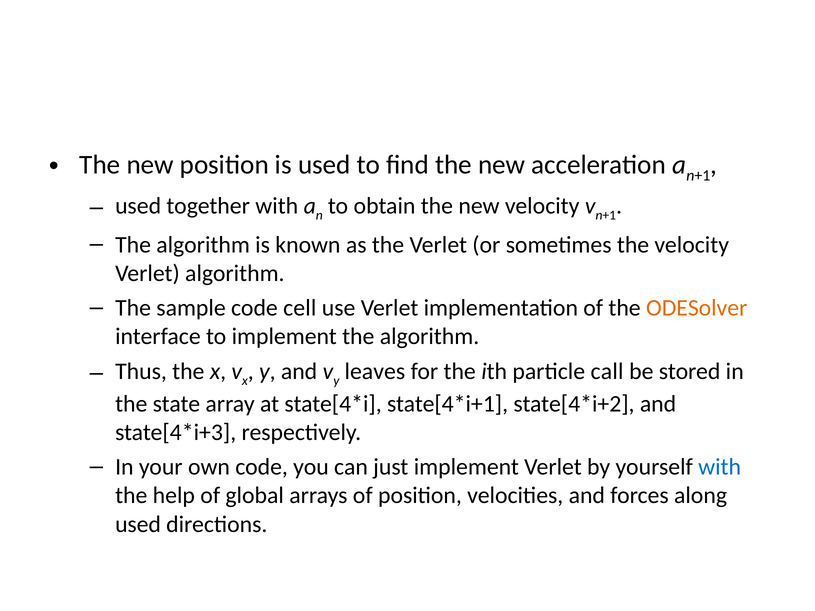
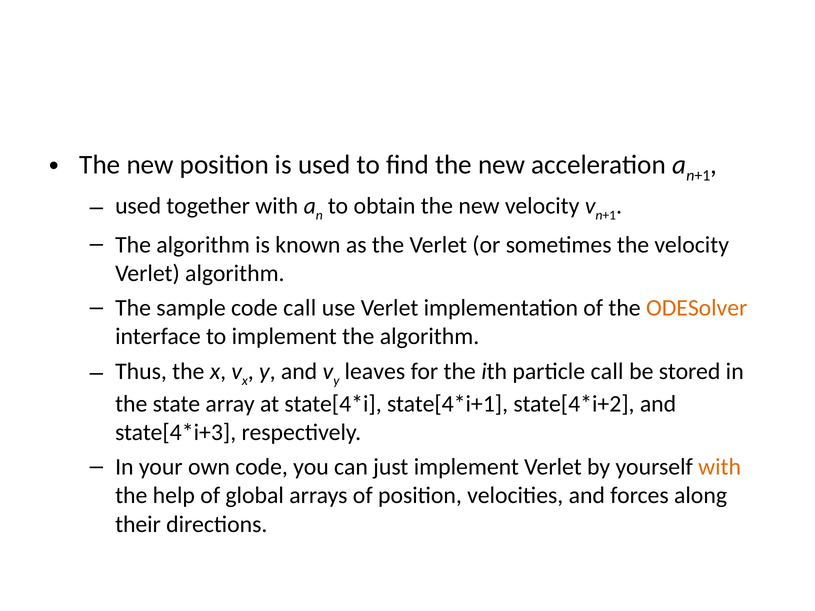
code cell: cell -> call (300, 308)
with colour: blue -> orange (720, 467)
used: used -> their (138, 524)
